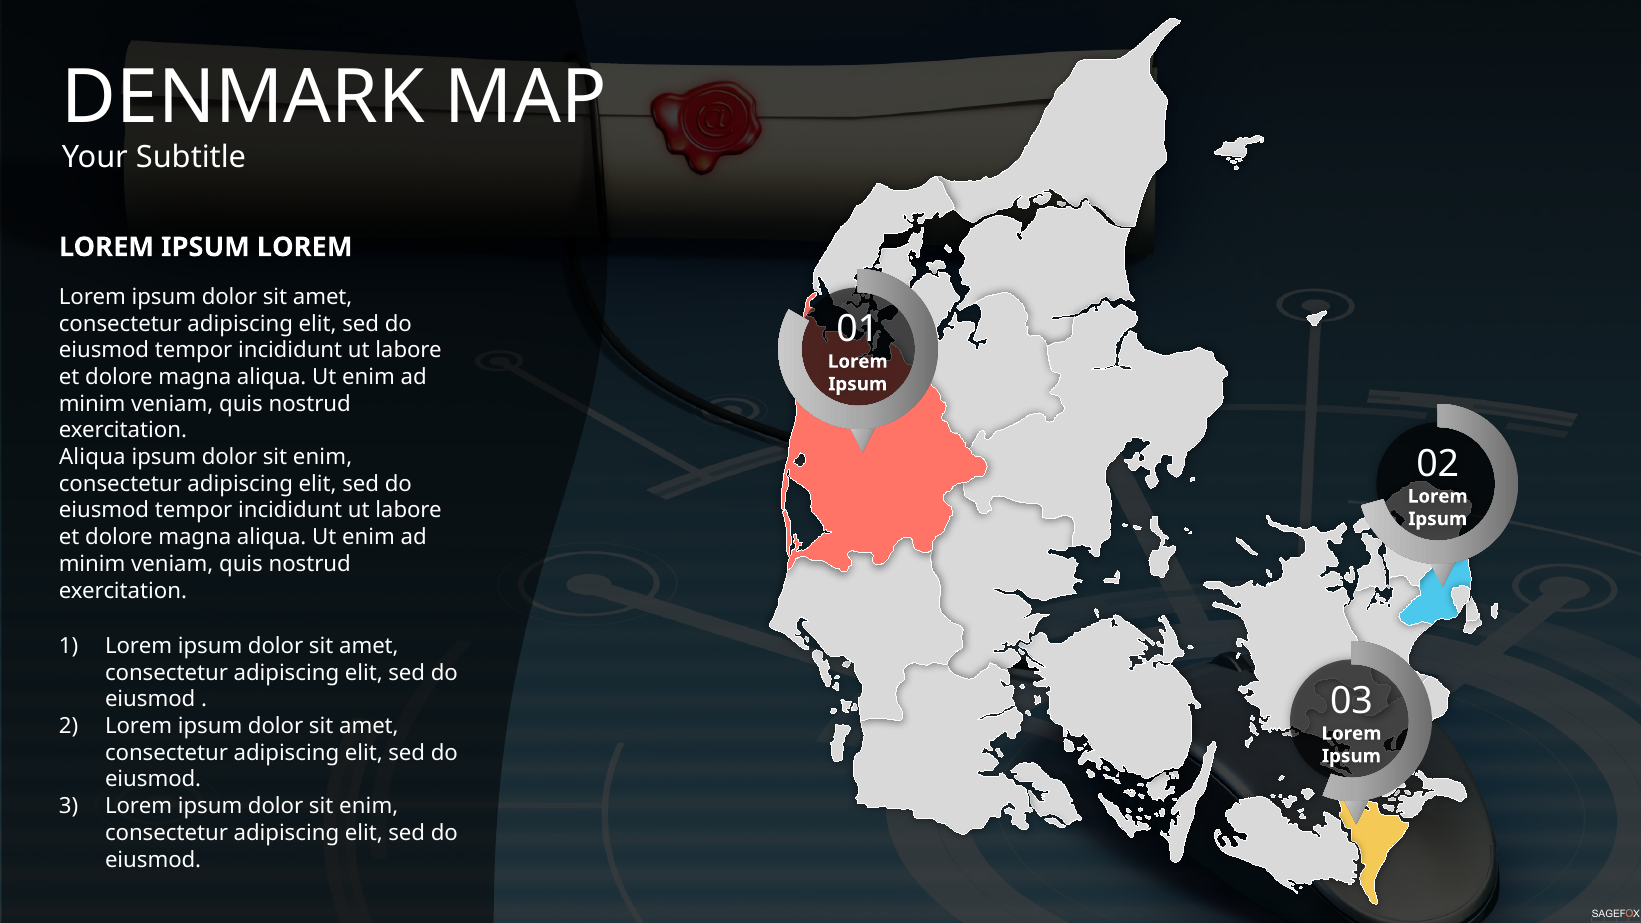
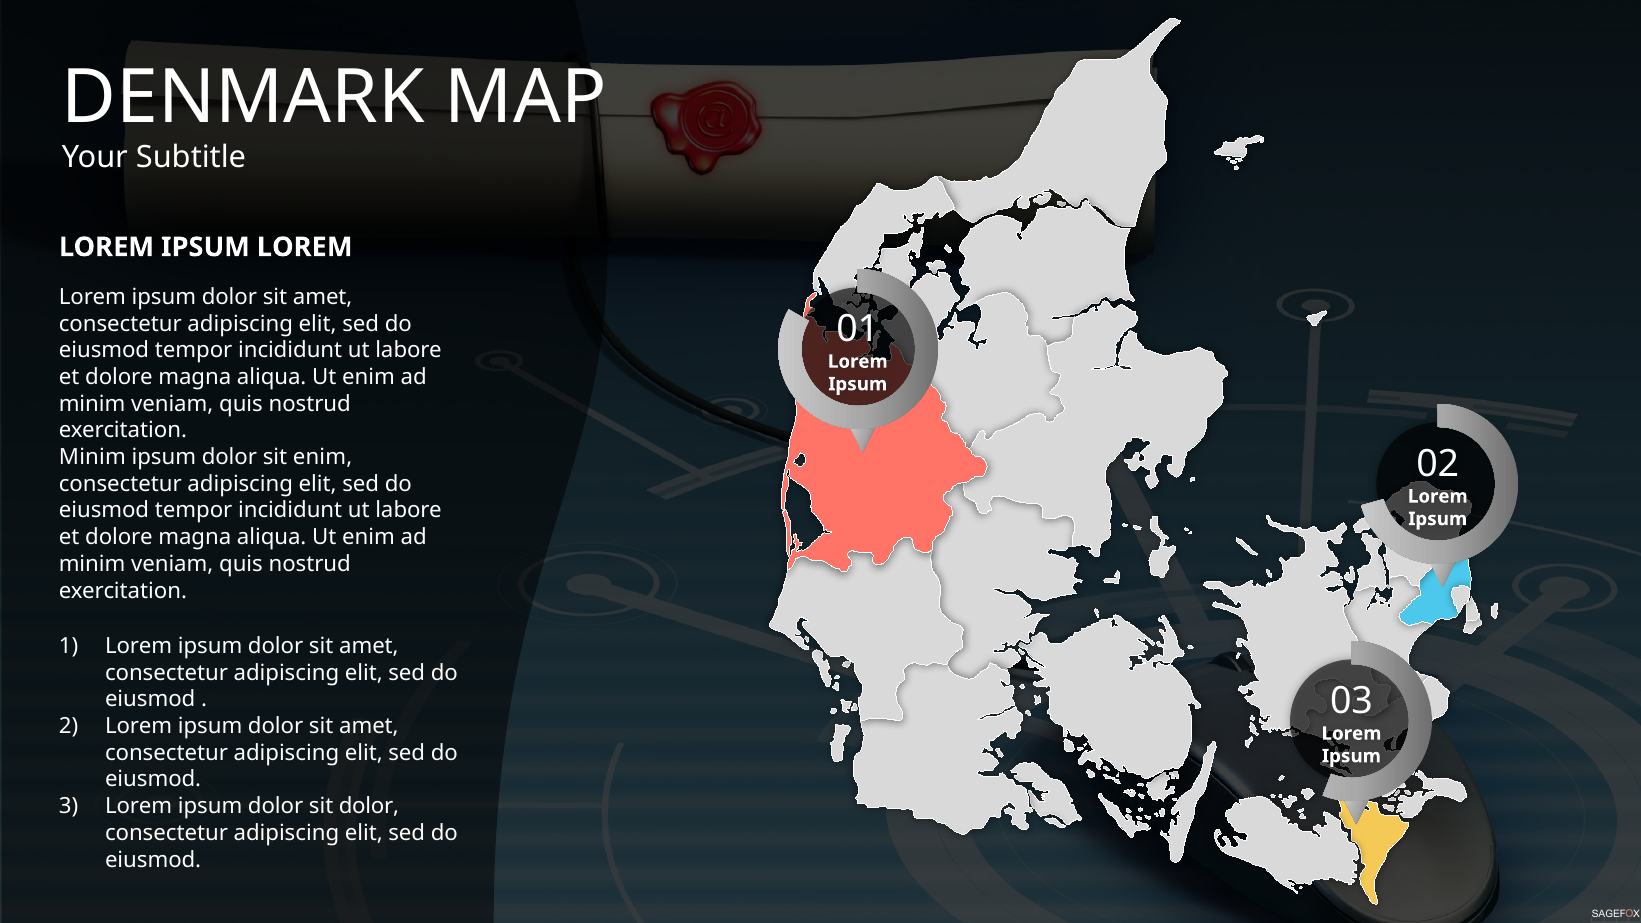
Aliqua: Aliqua -> Minim (92, 457)
enim: enim -> dolor (369, 806)
